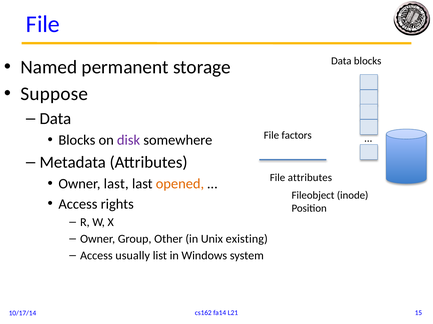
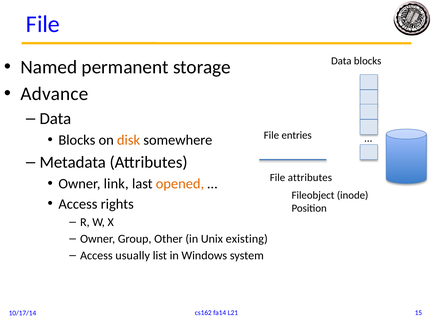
Suppose: Suppose -> Advance (54, 94)
factors: factors -> entries (297, 135)
disk colour: purple -> orange (129, 140)
Owner last: last -> link (116, 184)
